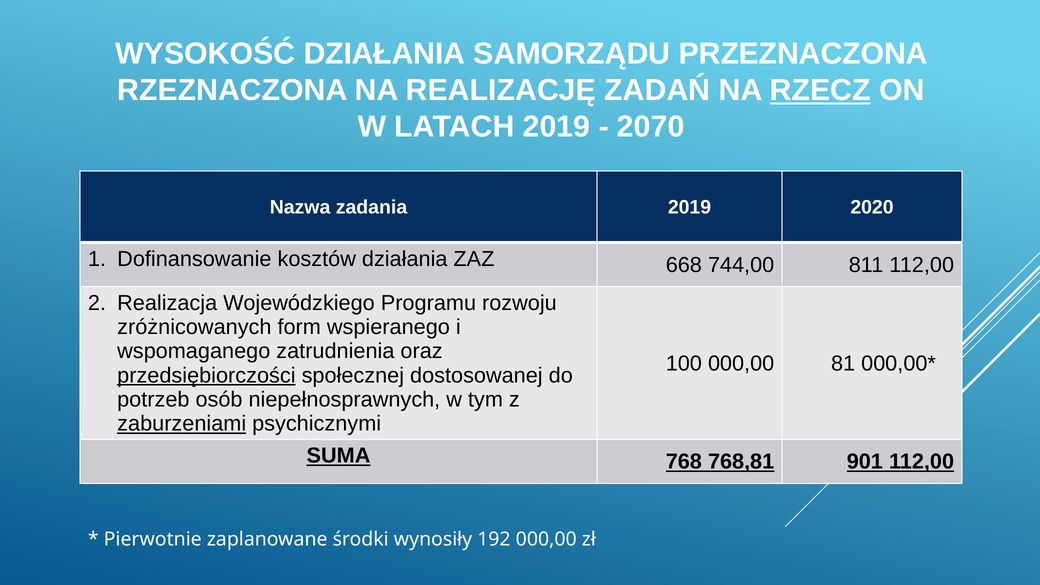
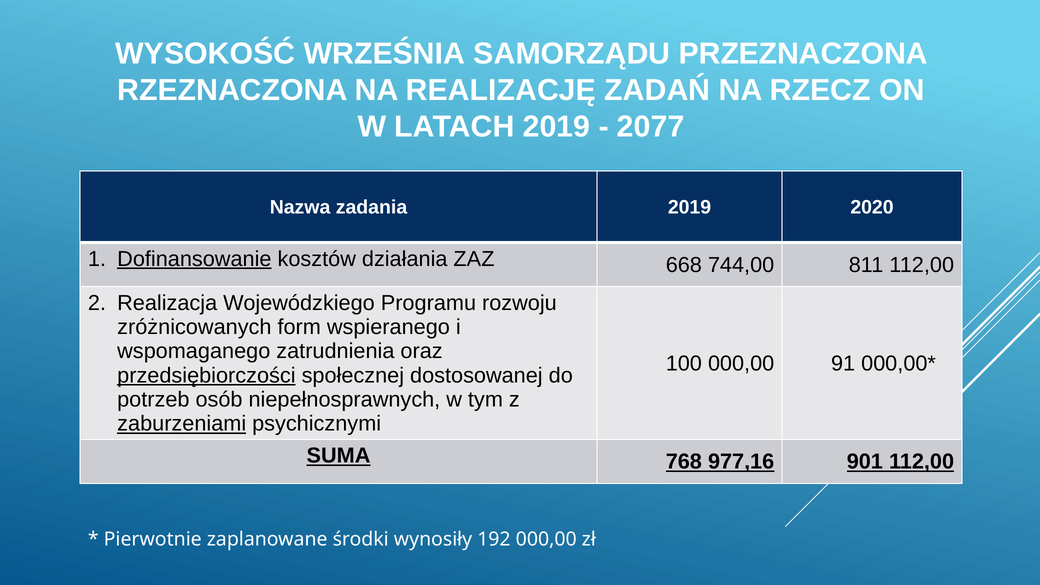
WYSOKOŚĆ DZIAŁANIA: DZIAŁANIA -> WRZEŚNIA (384, 54)
RZECZ underline: present -> none (820, 90)
2070: 2070 -> 2077 (651, 127)
Dofinansowanie underline: none -> present (194, 259)
81: 81 -> 91 (843, 363)
768,81: 768,81 -> 977,16 (741, 462)
